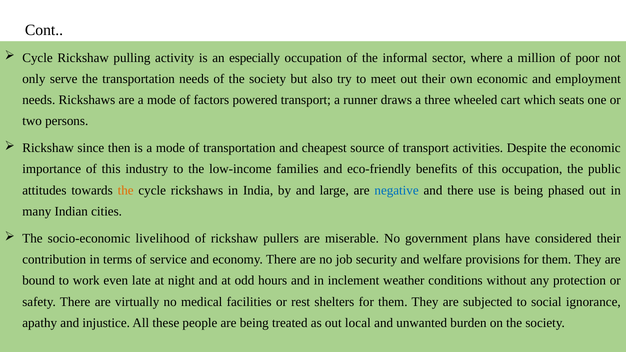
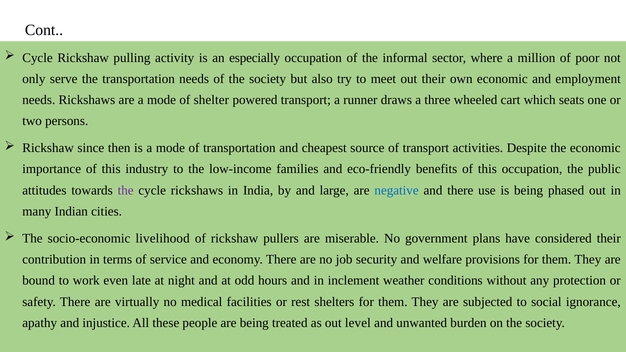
factors: factors -> shelter (211, 100)
the colour: orange -> purple (126, 190)
local: local -> level (358, 323)
